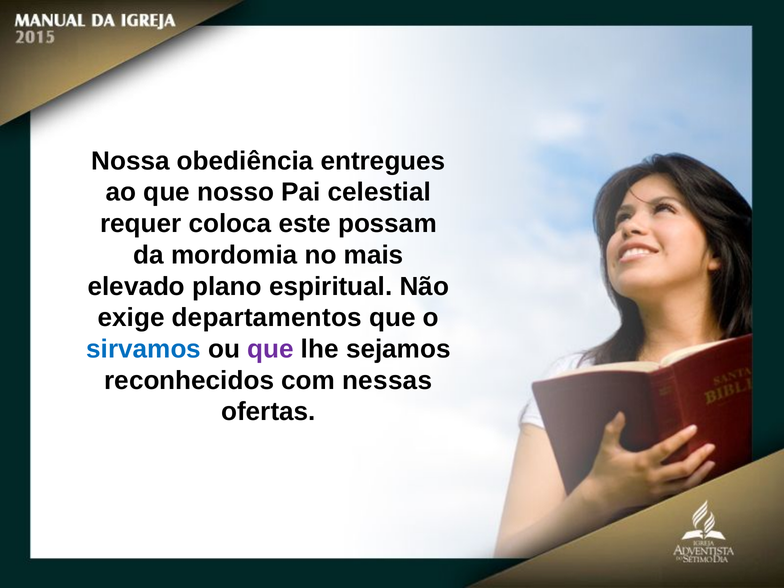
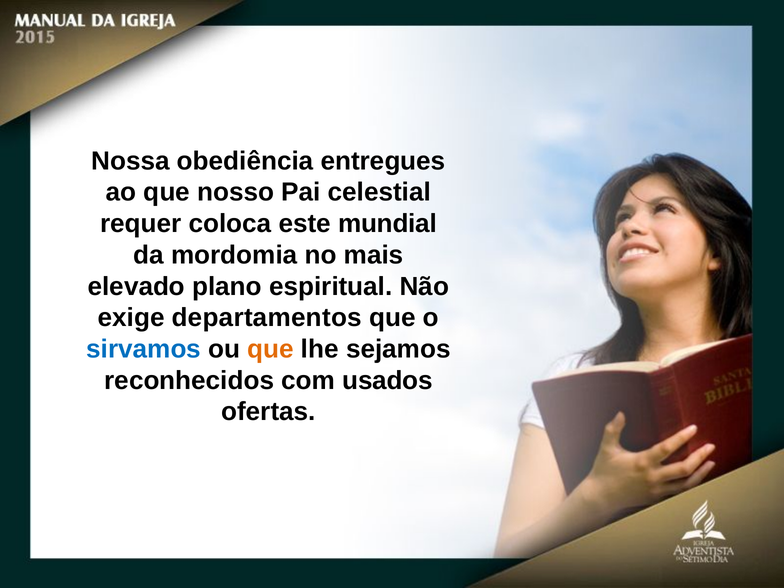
possam: possam -> mundial (388, 224)
que colour: purple -> orange (271, 349)
nessas: nessas -> usados (387, 381)
